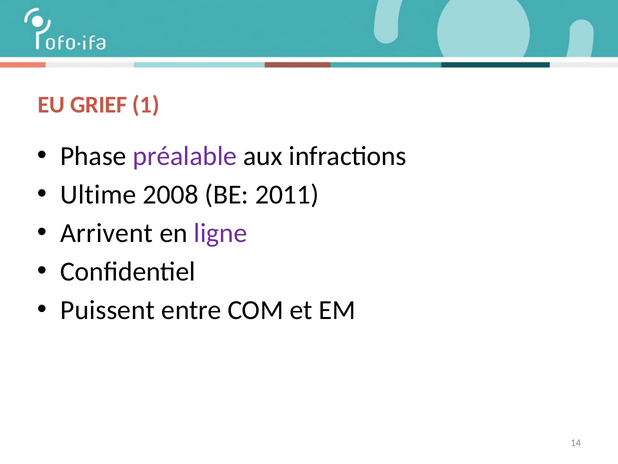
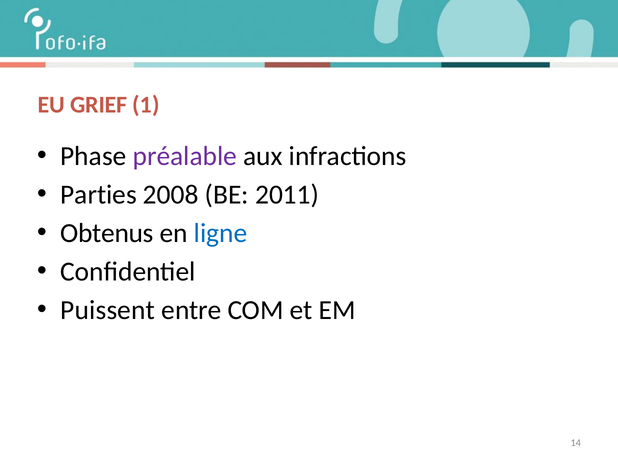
Ultime: Ultime -> Parties (99, 194)
Arrivent: Arrivent -> Obtenus (107, 233)
ligne colour: purple -> blue (221, 233)
